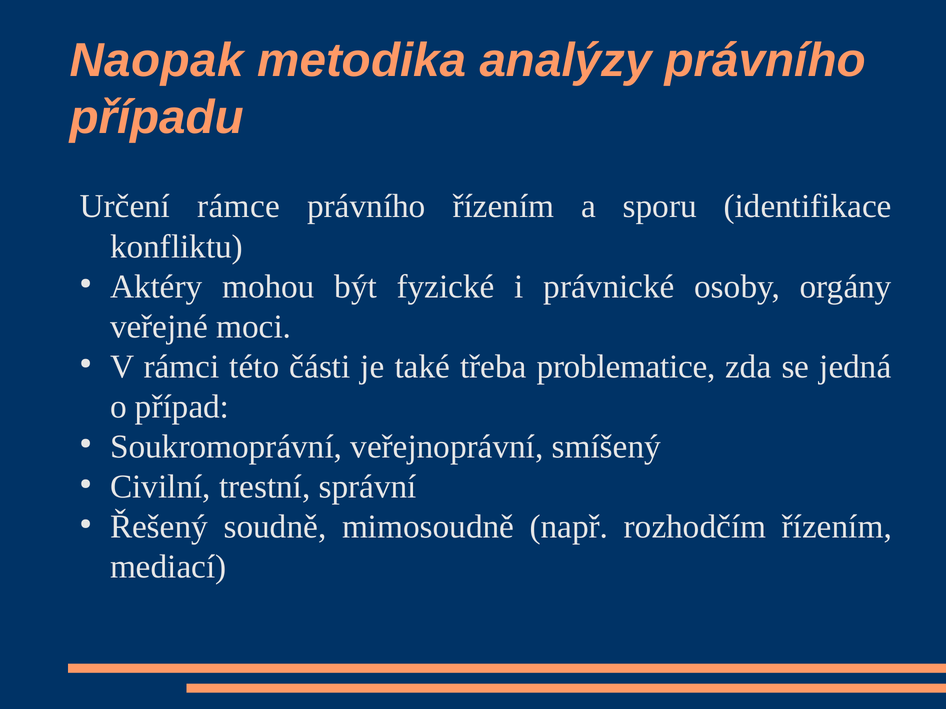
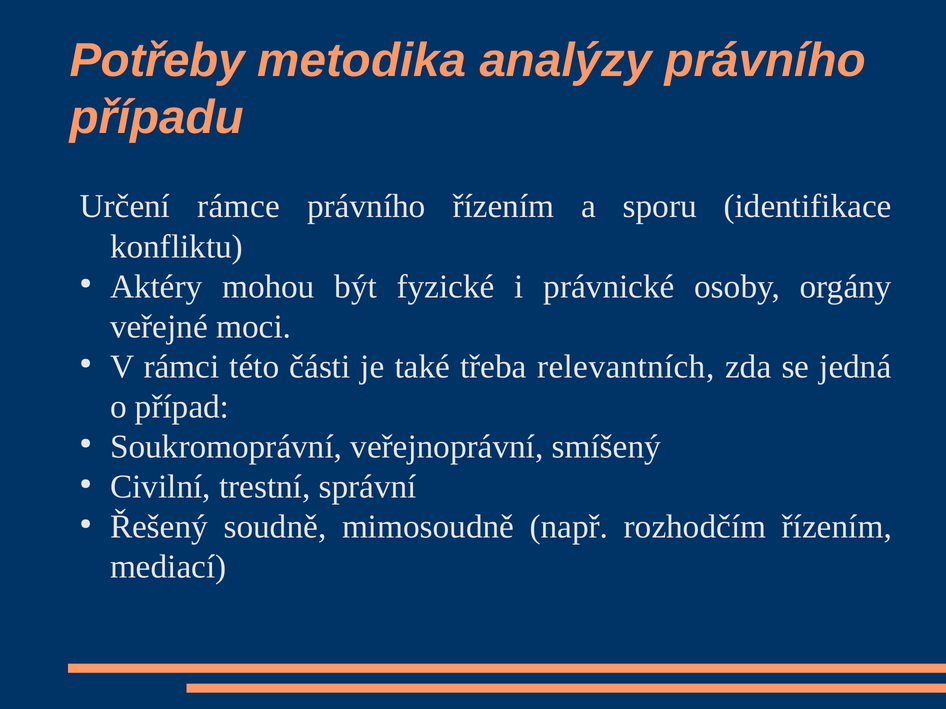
Naopak: Naopak -> Potřeby (157, 60)
problematice: problematice -> relevantních (626, 367)
